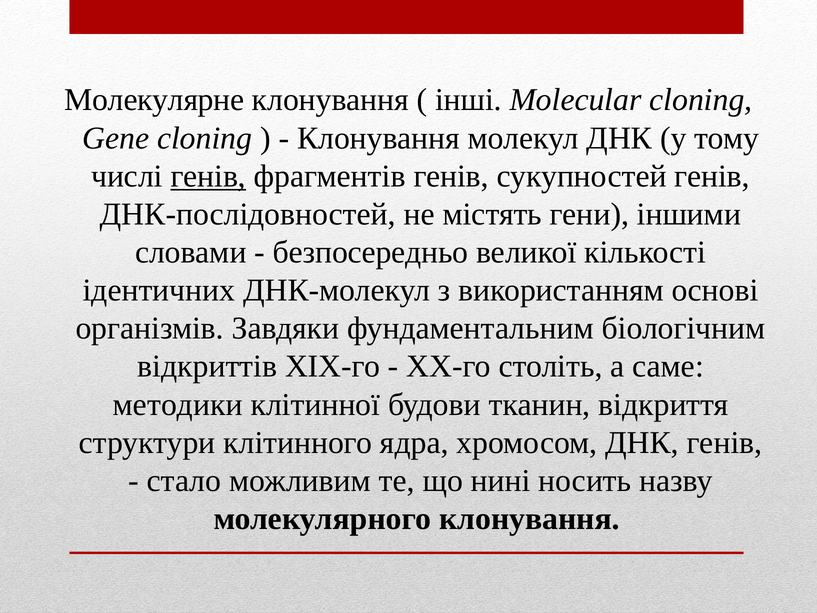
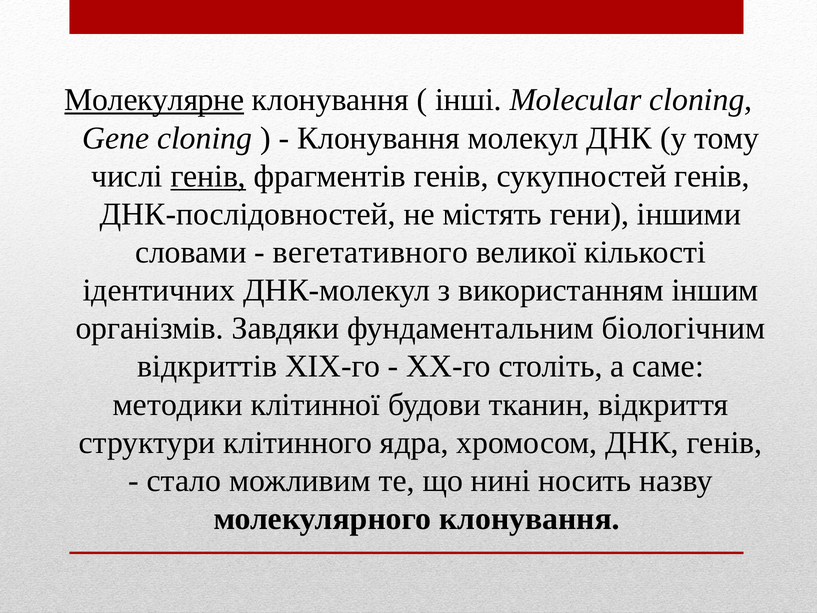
Молекулярне underline: none -> present (154, 100)
безпосередньо: безпосередньо -> вегетативного (370, 252)
основі: основі -> іншим (715, 290)
